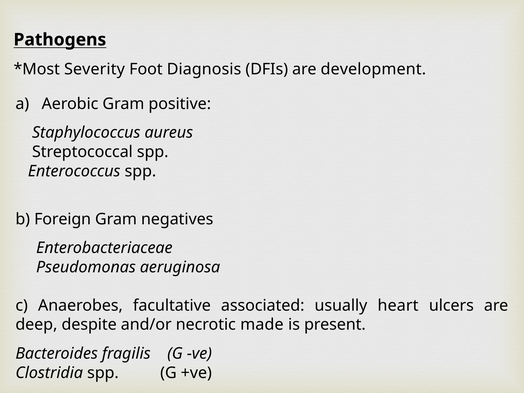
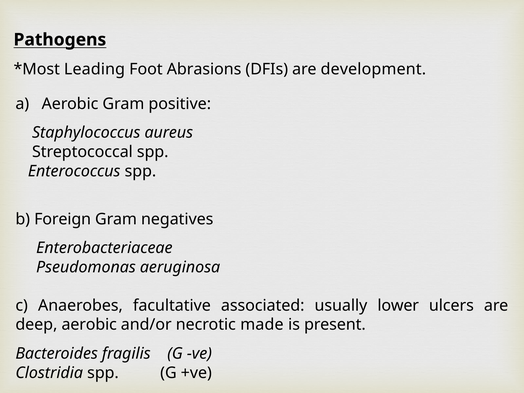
Severity: Severity -> Leading (95, 69)
Diagnosis: Diagnosis -> Abrasions (204, 69)
heart: heart -> lower (398, 306)
deep despite: despite -> aerobic (89, 325)
